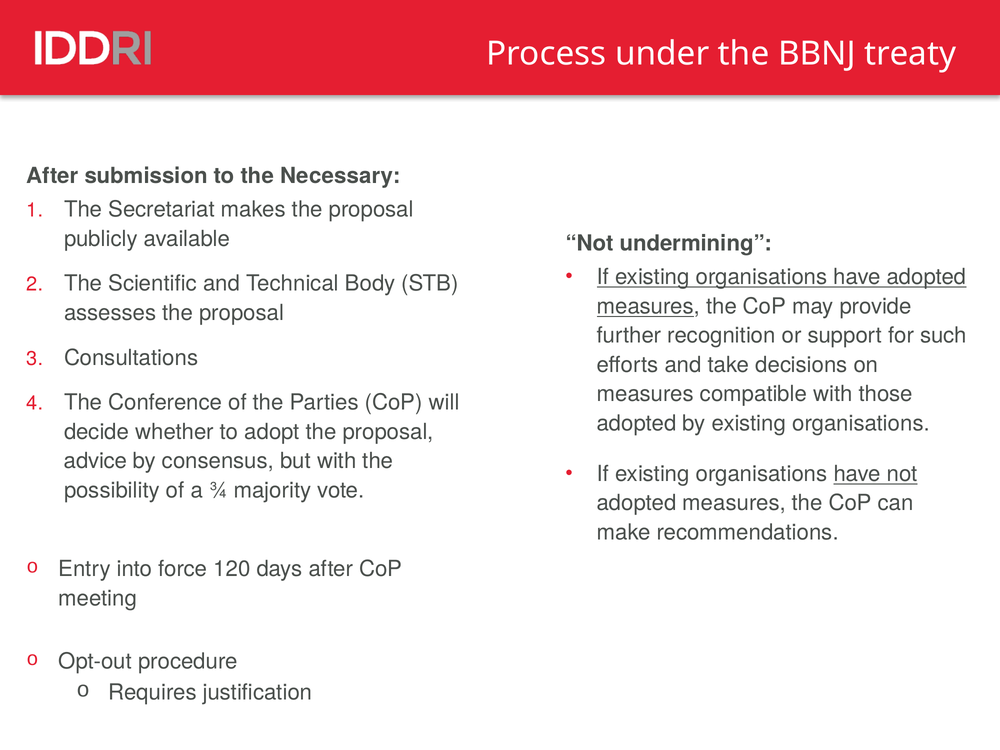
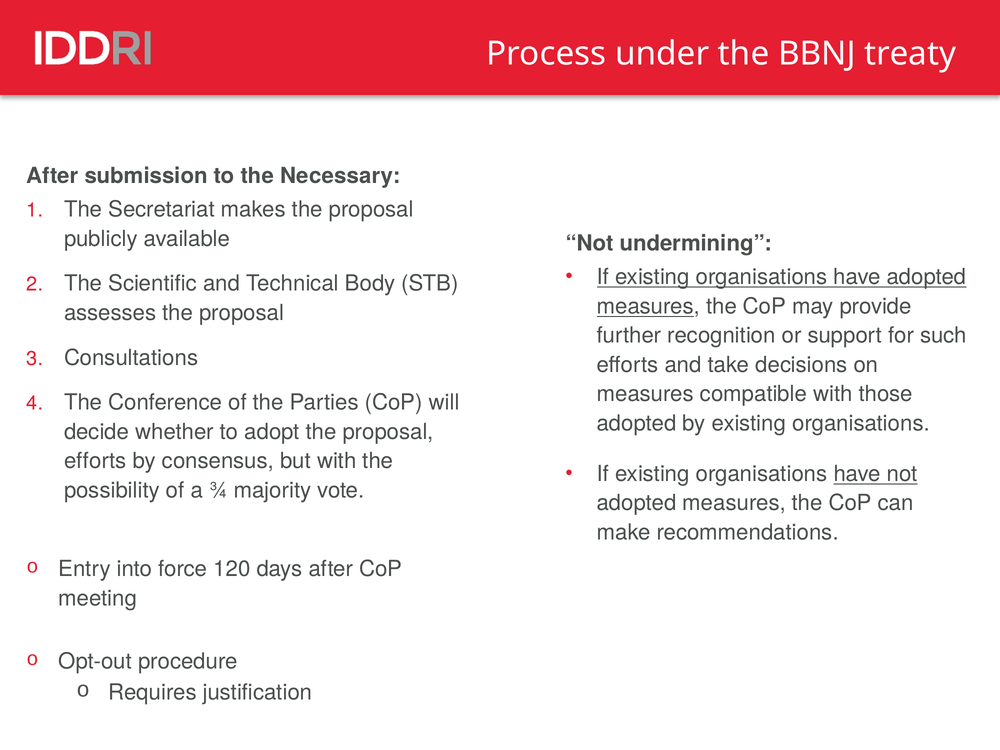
advice: advice -> efforts (95, 461)
